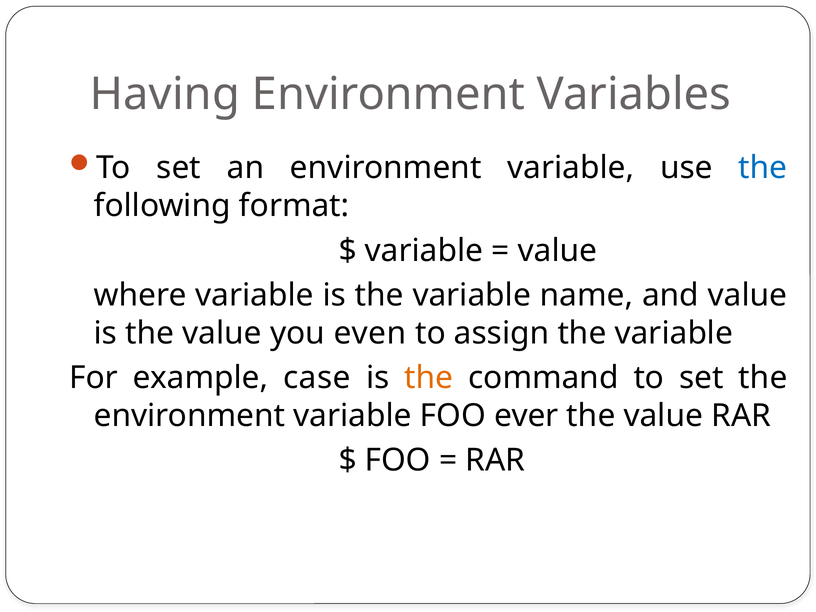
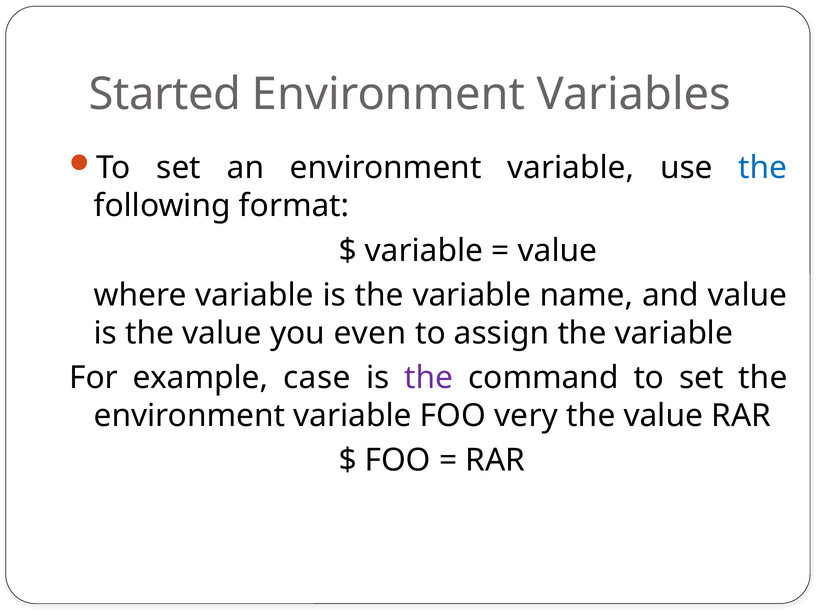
Having: Having -> Started (165, 94)
the colour: orange -> purple (429, 378)
ever: ever -> very (526, 416)
